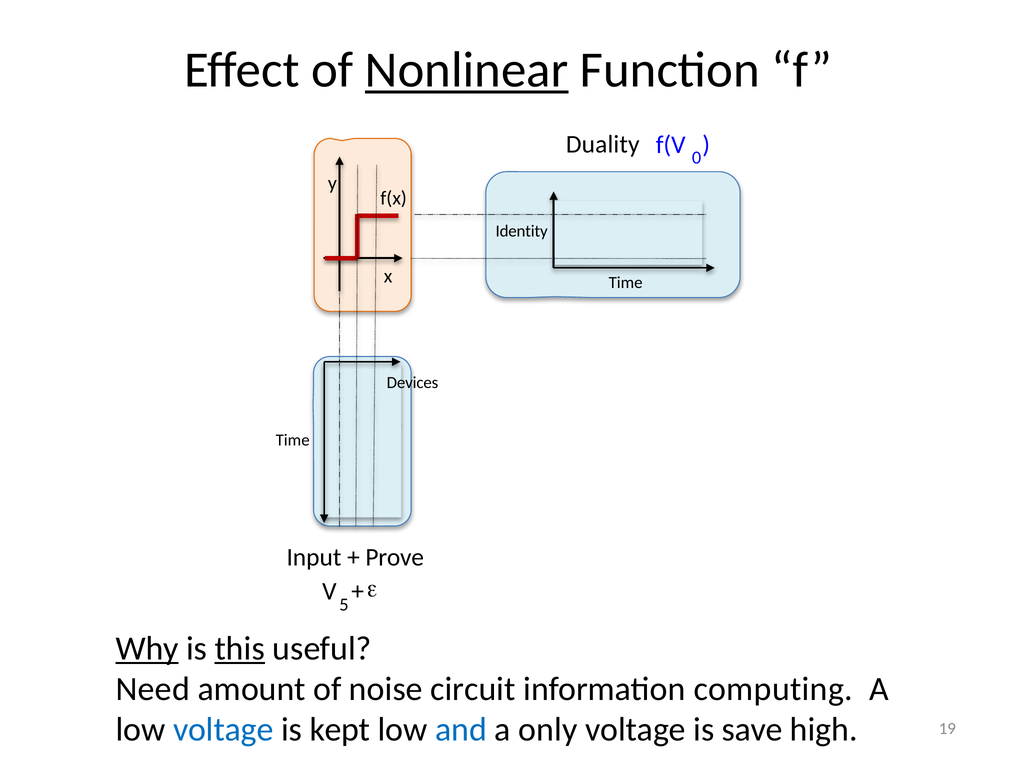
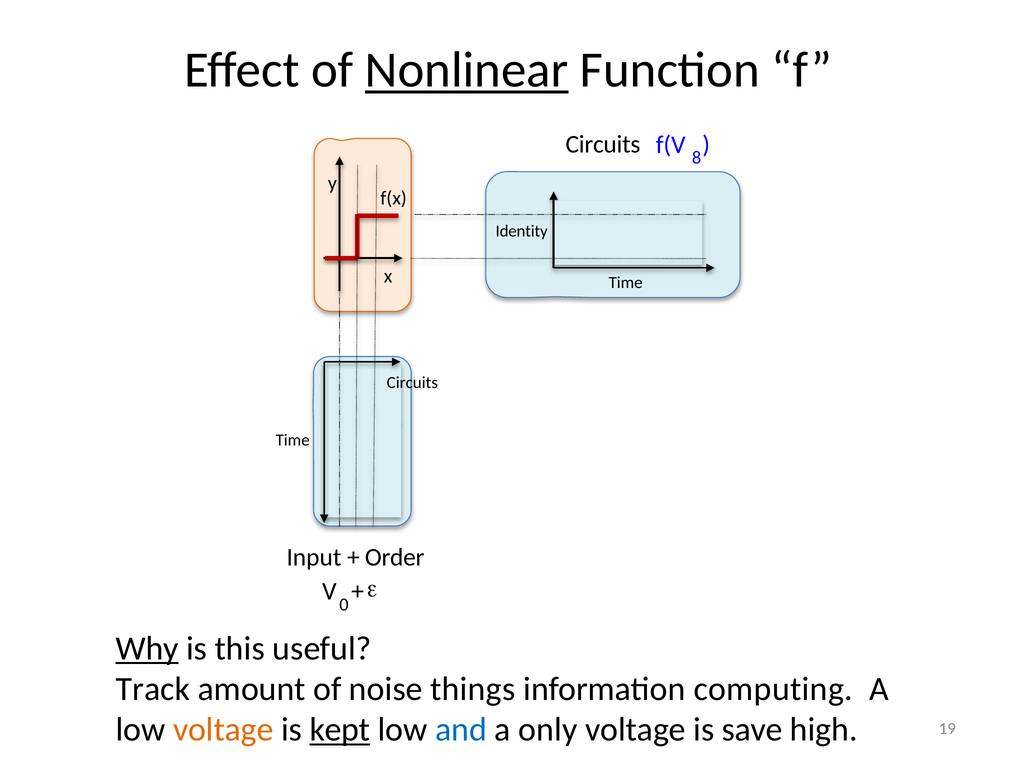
Duality: Duality -> Circuits (603, 144)
0: 0 -> 8 (697, 158)
Devices: Devices -> Circuits (412, 382)
Prove: Prove -> Order (395, 557)
5: 5 -> 0 (344, 604)
this underline: present -> none (240, 648)
Need: Need -> Track (153, 689)
circuit: circuit -> things (473, 689)
voltage colour: blue -> orange (223, 729)
kept underline: none -> present (340, 729)
